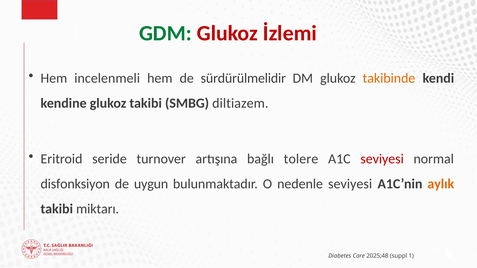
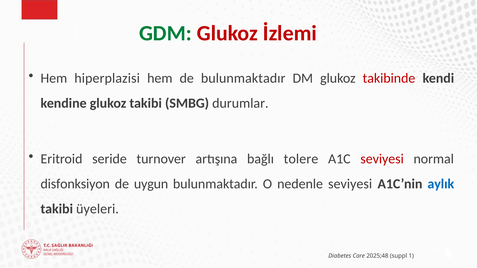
incelenmeli: incelenmeli -> hiperplazisi (107, 78)
de sürdürülmelidir: sürdürülmelidir -> bulunmaktadır (243, 78)
takibinde colour: orange -> red (389, 78)
diltiazem: diltiazem -> durumlar (240, 103)
aylık colour: orange -> blue (441, 184)
miktarı: miktarı -> üyeleri (98, 209)
